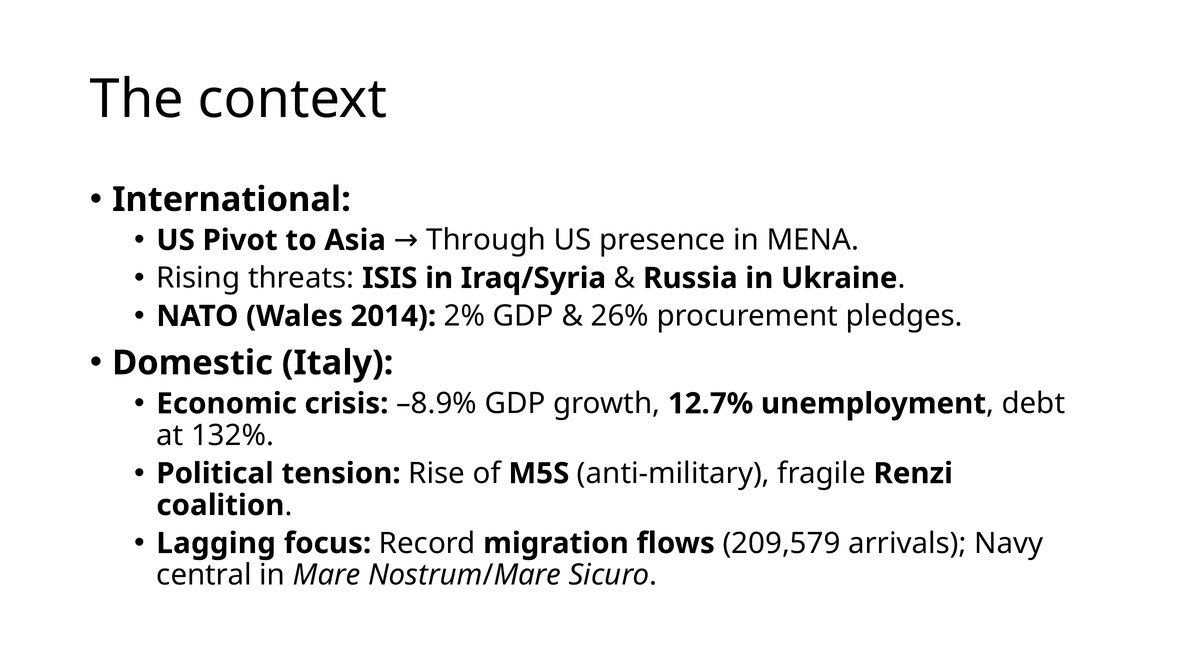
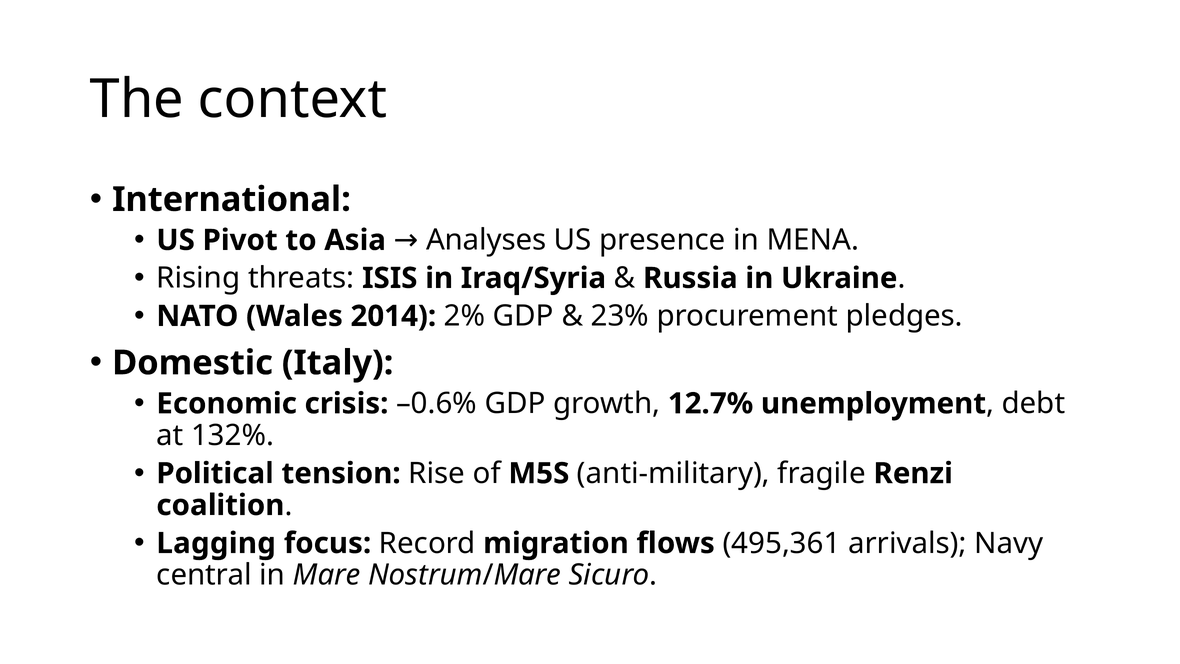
Through: Through -> Analyses (486, 240)
26%: 26% -> 23% (620, 316)
–8.9%: –8.9% -> –0.6% (437, 403)
209,579: 209,579 -> 495,361 (782, 543)
